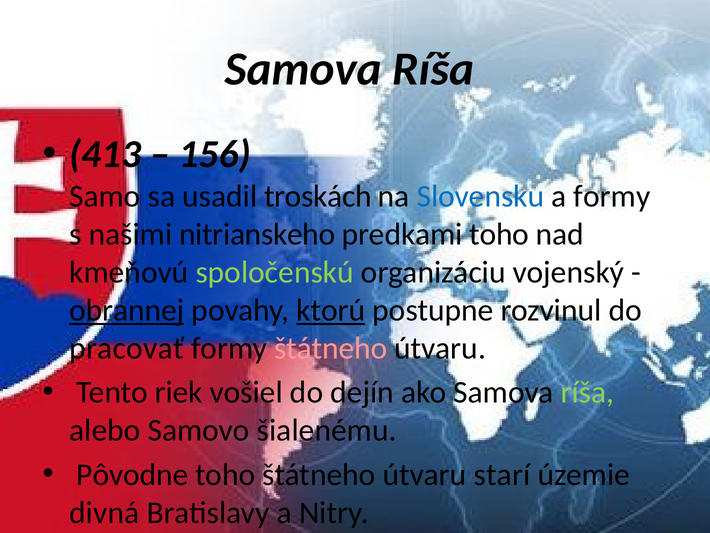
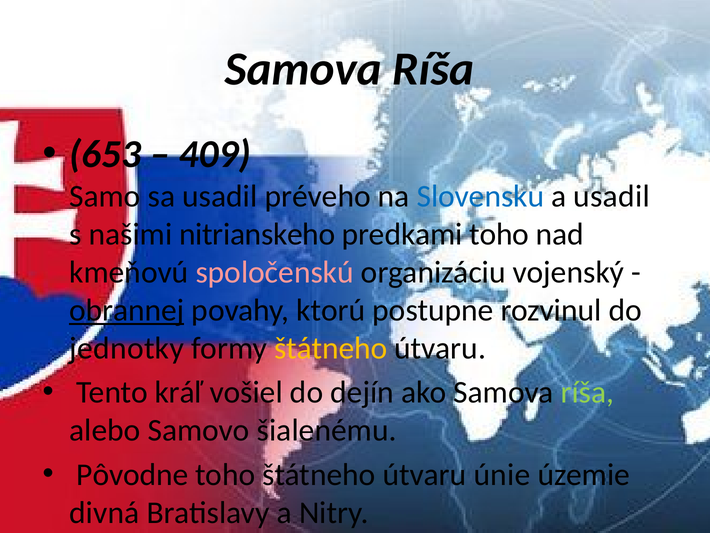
413: 413 -> 653 (105, 154)
156: 156 -> 409 (215, 154)
troskách: troskách -> préveho (318, 196)
a formy: formy -> usadil (612, 196)
spoločenskú colour: light green -> pink (275, 272)
ktorú underline: present -> none (331, 310)
pracovať: pracovať -> jednotky (127, 348)
štátneho colour: pink -> yellow (331, 348)
riek: riek -> kráľ (179, 392)
starí: starí -> únie (502, 474)
